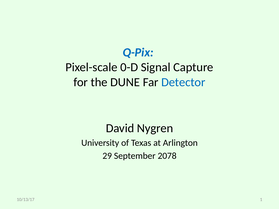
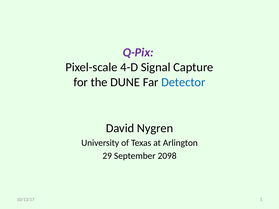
Q-Pix colour: blue -> purple (138, 52)
0-D: 0-D -> 4-D (129, 67)
2078: 2078 -> 2098 (167, 156)
